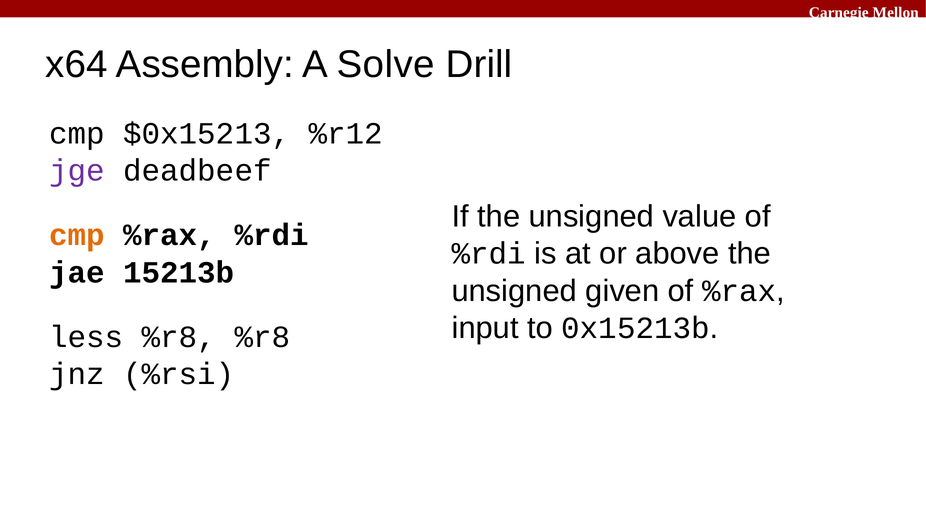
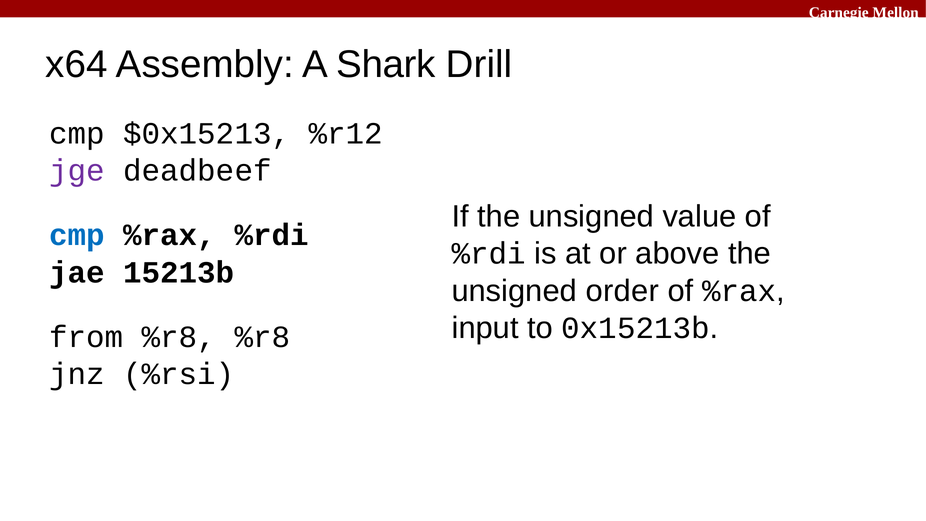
Solve: Solve -> Shark (386, 65)
cmp colour: orange -> blue (77, 235)
given: given -> order (622, 291)
less: less -> from (86, 337)
